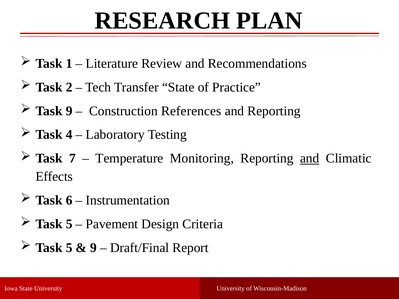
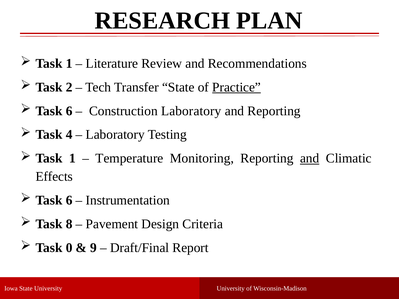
Practice underline: none -> present (237, 87)
9: 9 -> 6 (69, 111)
Construction References: References -> Laboratory (191, 111)
7: 7 -> 1 (72, 158)
5: 5 -> 8 (69, 224)
5: 5 -> 0 (69, 248)
